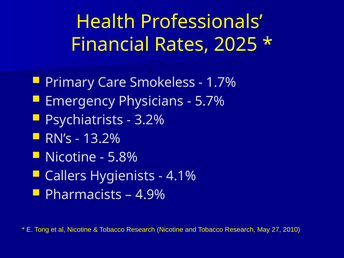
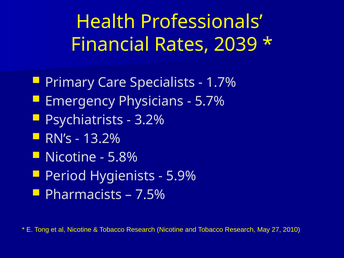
2025: 2025 -> 2039 (236, 45)
Smokeless: Smokeless -> Specialists (162, 82)
Callers: Callers -> Period (66, 176)
4.1%: 4.1% -> 5.9% (181, 176)
4.9%: 4.9% -> 7.5% (150, 195)
